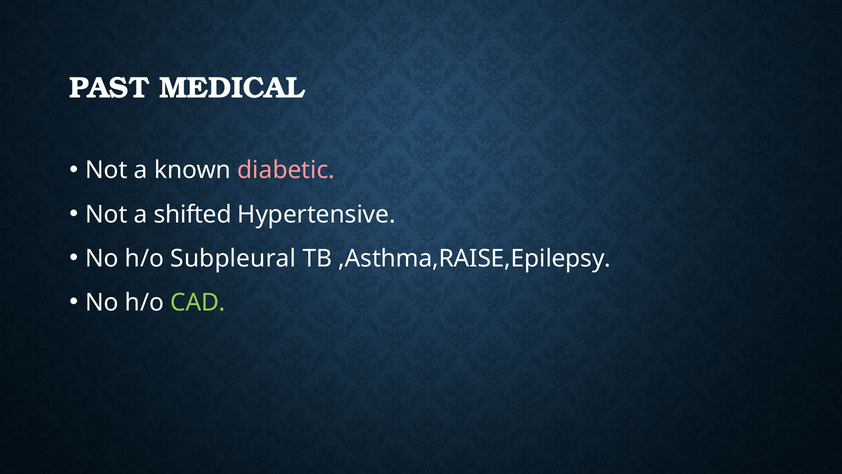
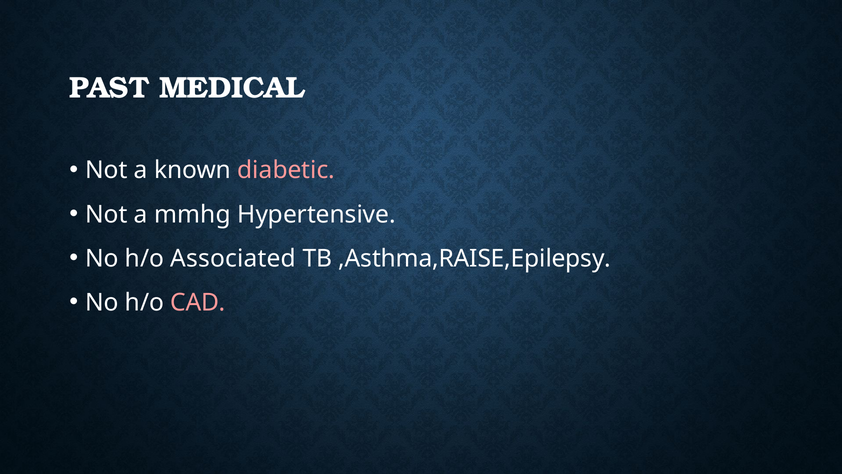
shifted: shifted -> mmhg (192, 214)
Subpleural: Subpleural -> Associated (233, 258)
CAD colour: light green -> pink (198, 302)
